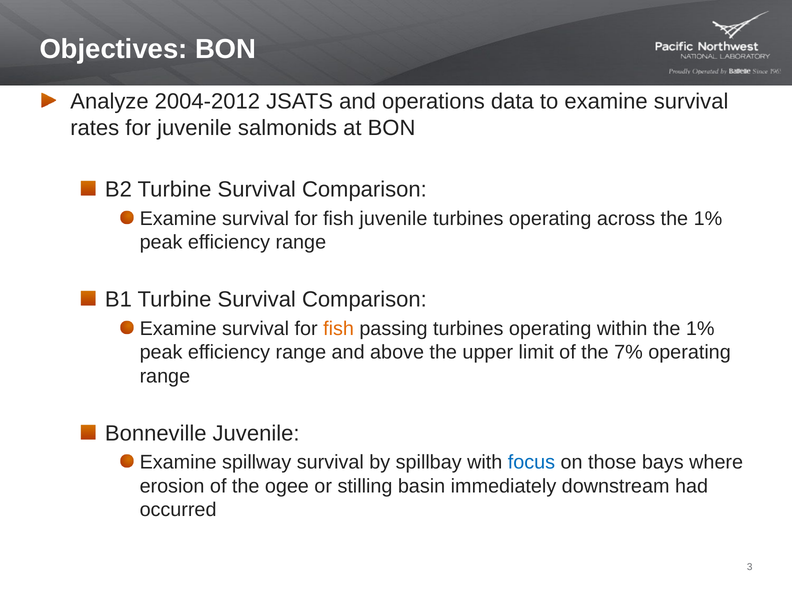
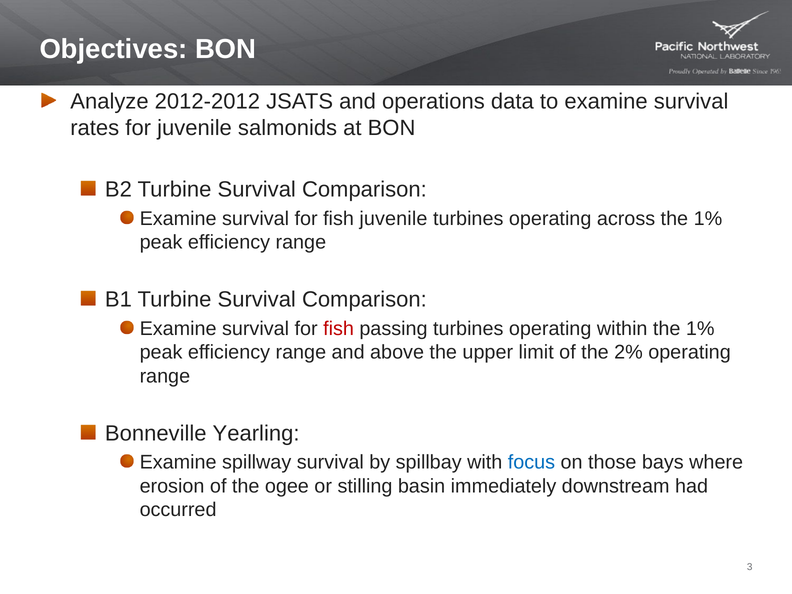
2004-2012: 2004-2012 -> 2012-2012 (207, 102)
fish colour: orange -> red (339, 329)
7%: 7% -> 2% (628, 352)
Bonneville Juvenile: Juvenile -> Yearling (256, 433)
